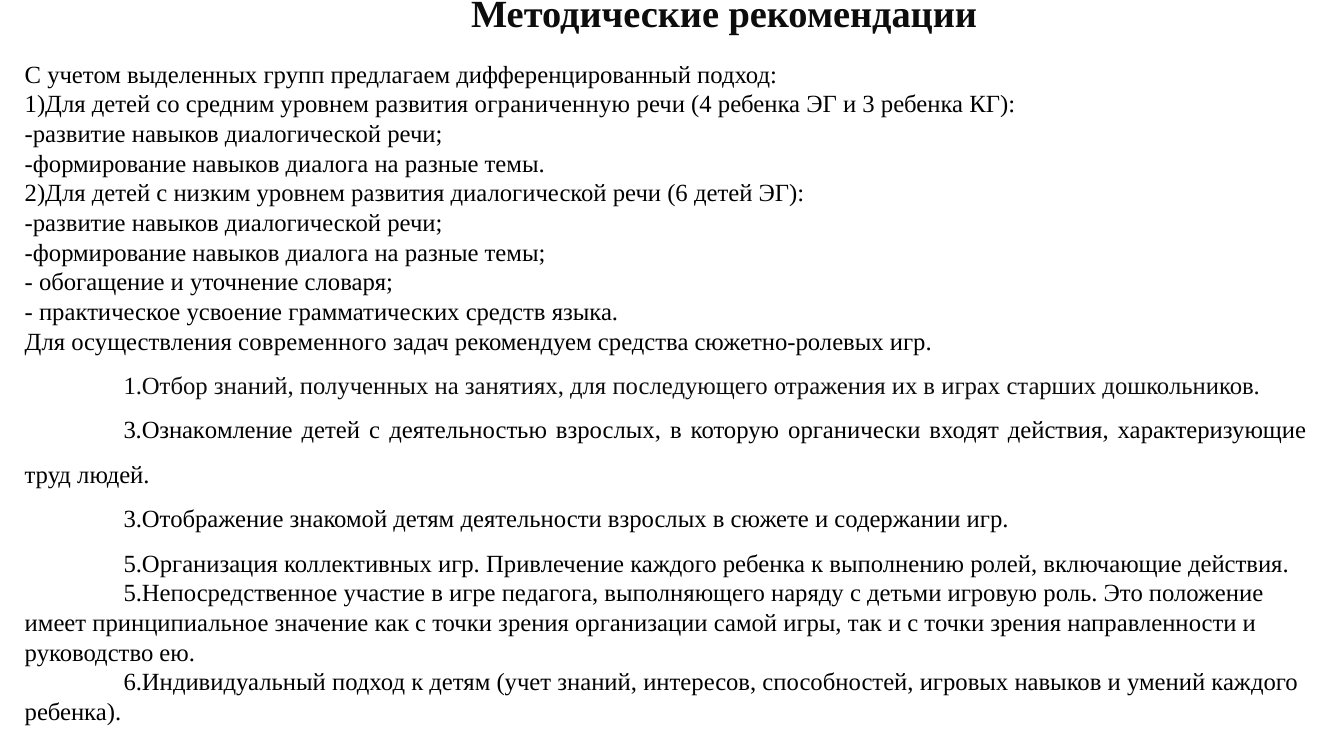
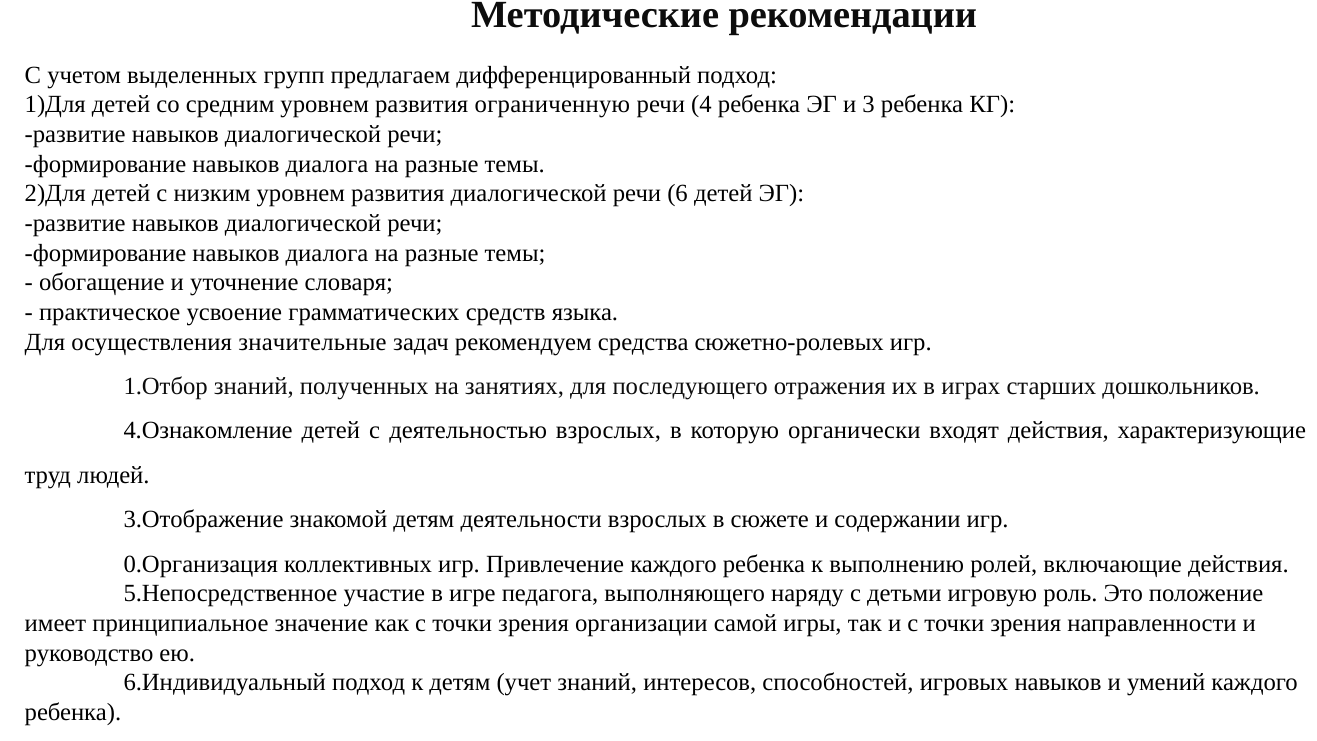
современного: современного -> значительные (312, 342)
3.Ознакомление: 3.Ознакомление -> 4.Ознакомление (208, 431)
5.Организация: 5.Организация -> 0.Организация (201, 564)
